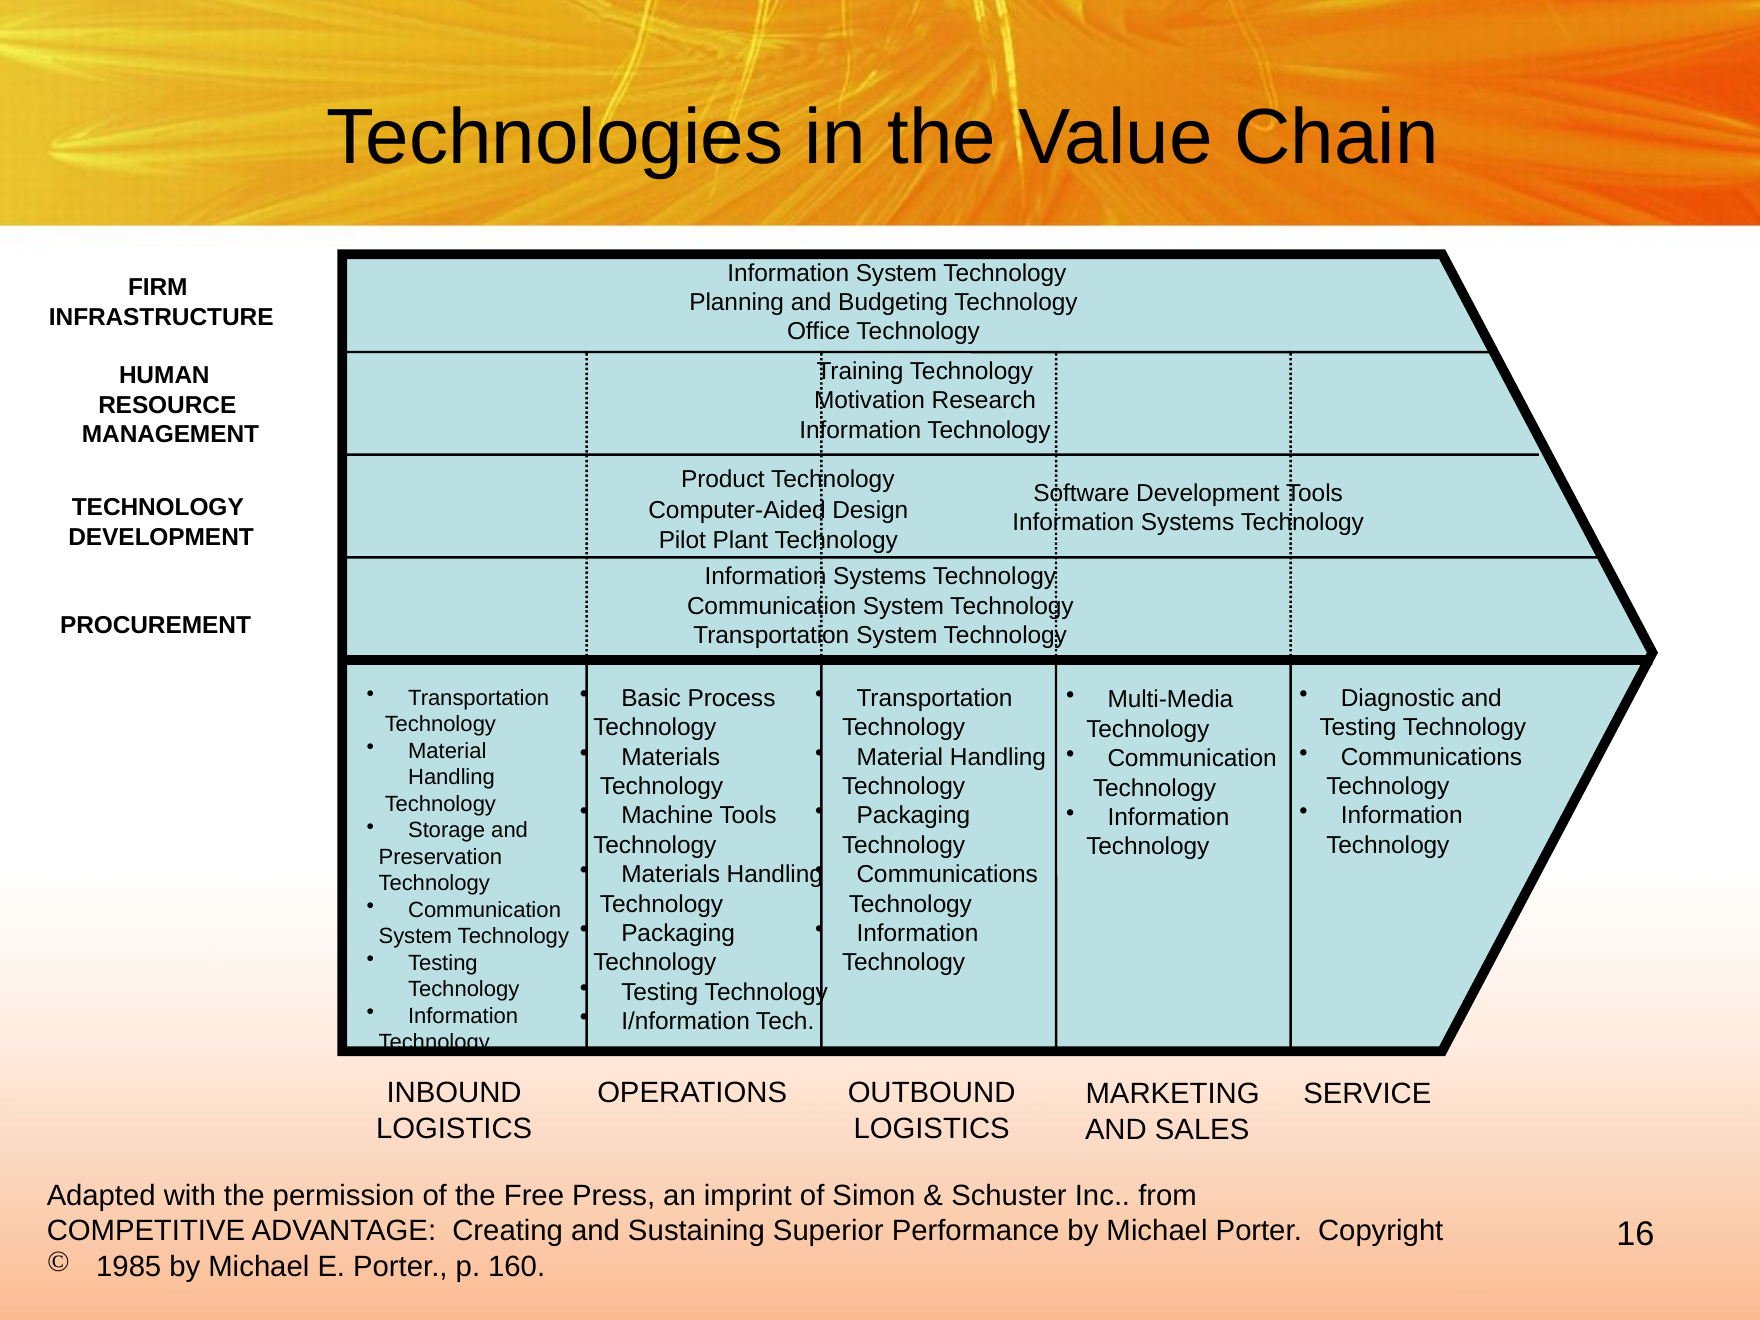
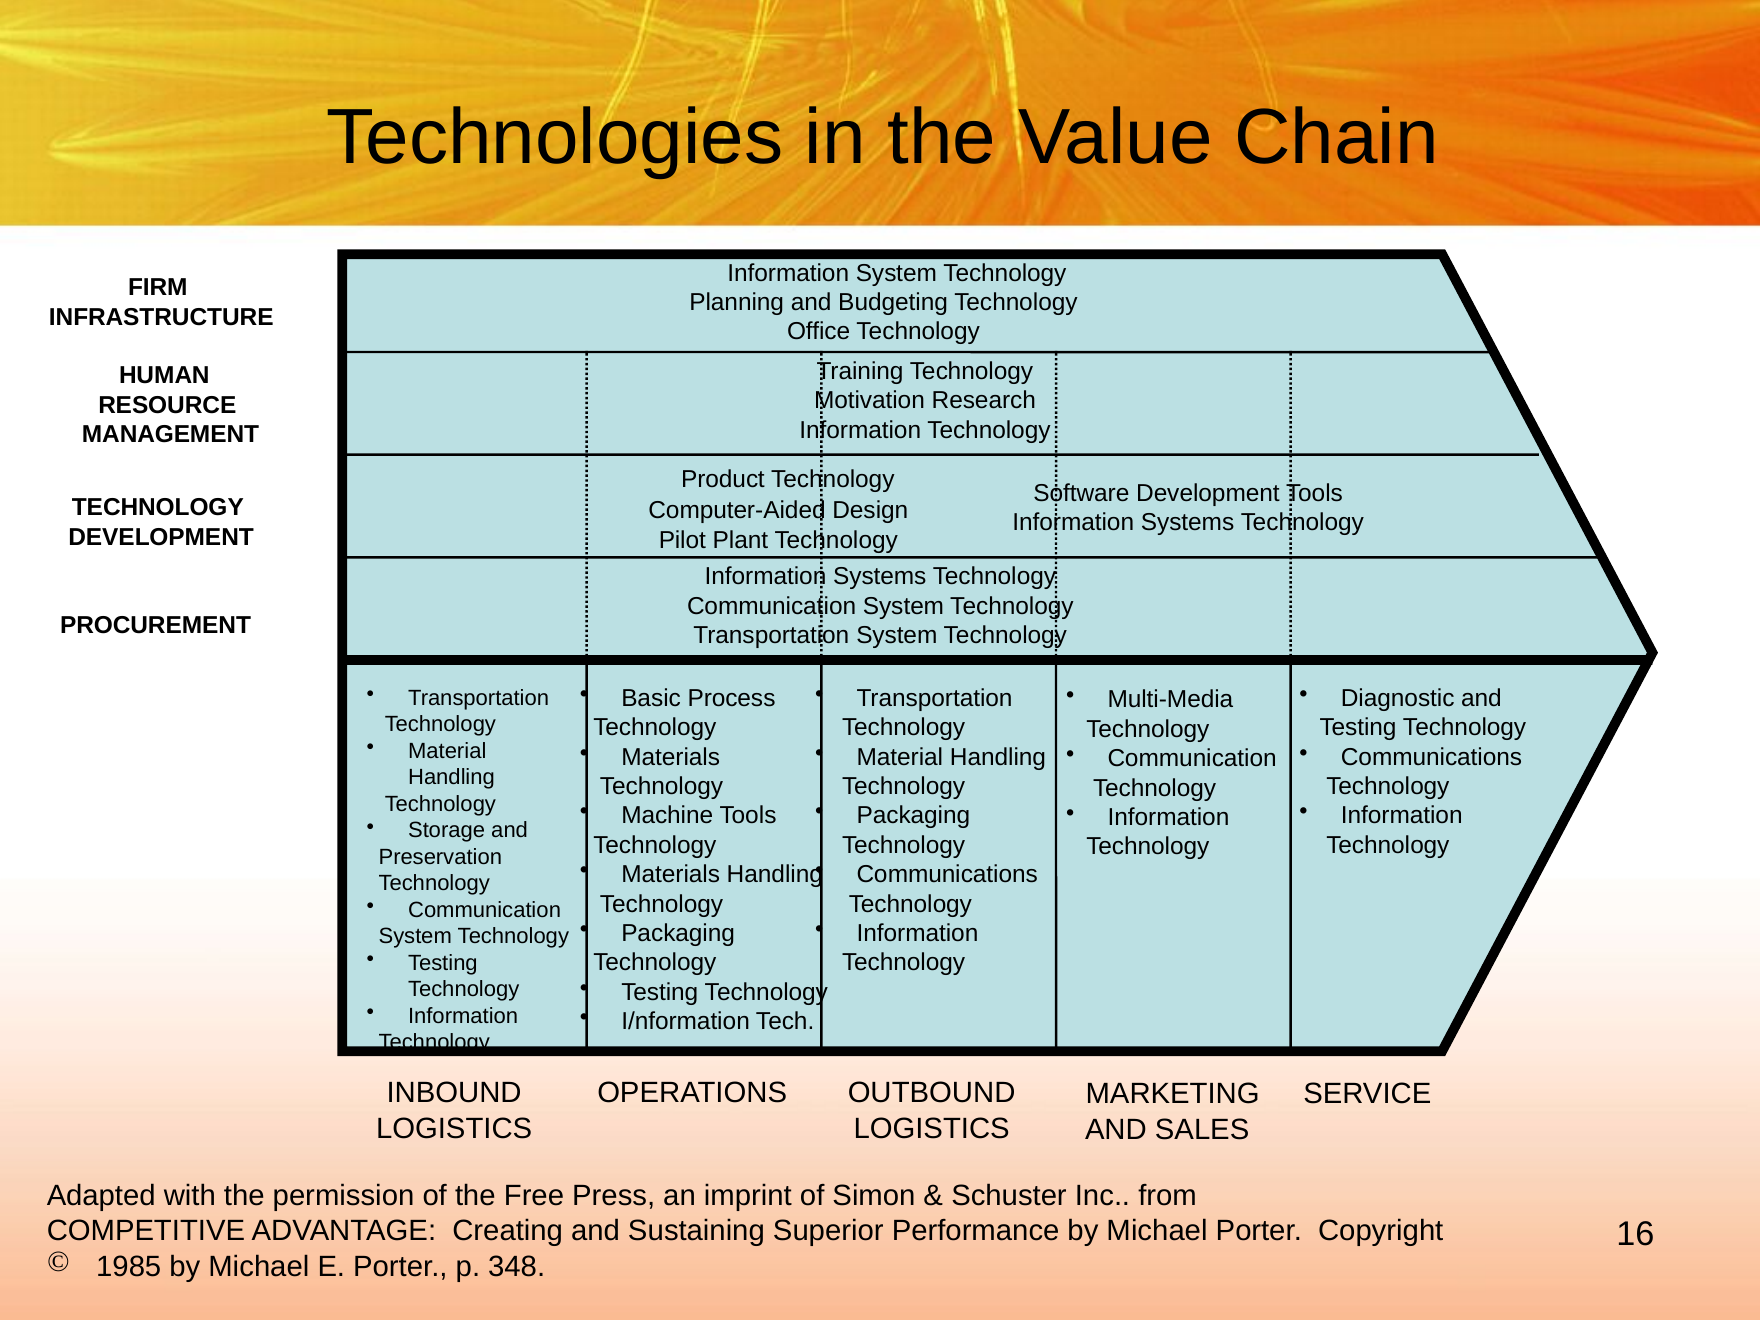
160: 160 -> 348 (517, 1266)
